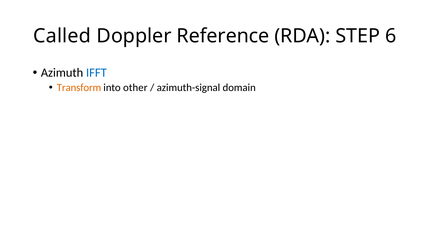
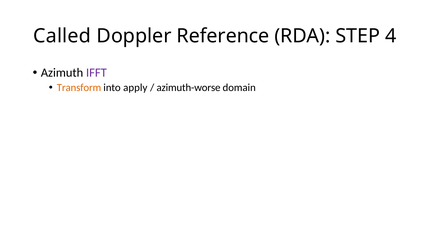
6: 6 -> 4 (391, 36)
IFFT colour: blue -> purple (96, 73)
other: other -> apply (135, 88)
azimuth-signal: azimuth-signal -> azimuth-worse (188, 88)
